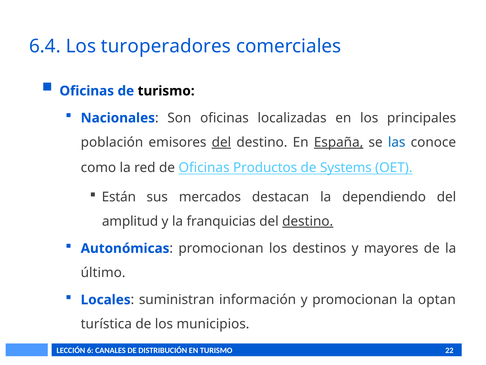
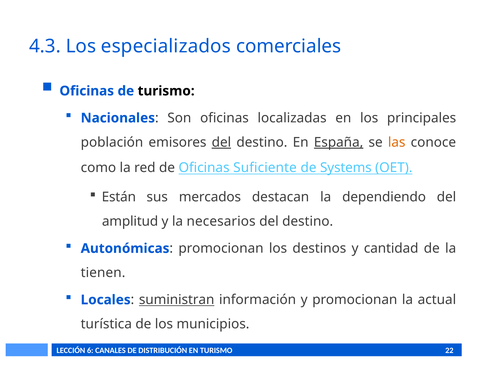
6.4: 6.4 -> 4.3 (45, 46)
turoperadores: turoperadores -> especializados (166, 46)
las colour: blue -> orange (397, 142)
Productos: Productos -> Suficiente (265, 168)
franquicias: franquicias -> necesarios (221, 221)
destino underline: present -> none (308, 221)
mayores: mayores -> cantidad (391, 248)
último: último -> tienen (103, 272)
suministran underline: none -> present (177, 299)
optan: optan -> actual (437, 299)
